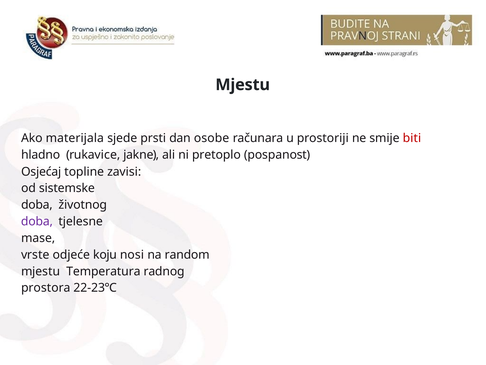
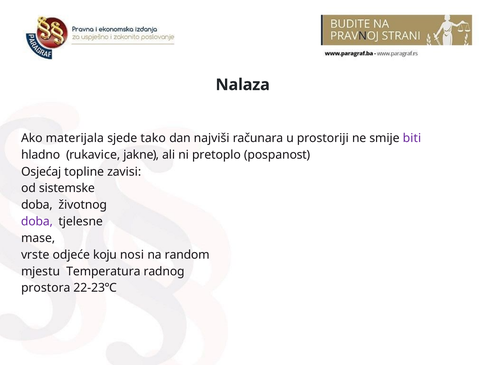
Mjestu: Mjestu -> Nalaza (243, 85)
prsti: prsti -> tako (153, 138)
osobe: osobe -> najviši (212, 138)
biti colour: red -> purple (412, 138)
